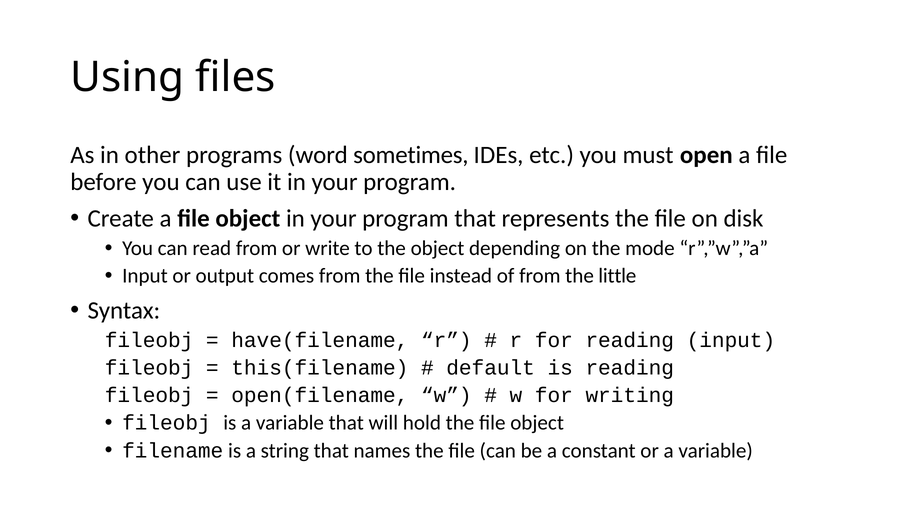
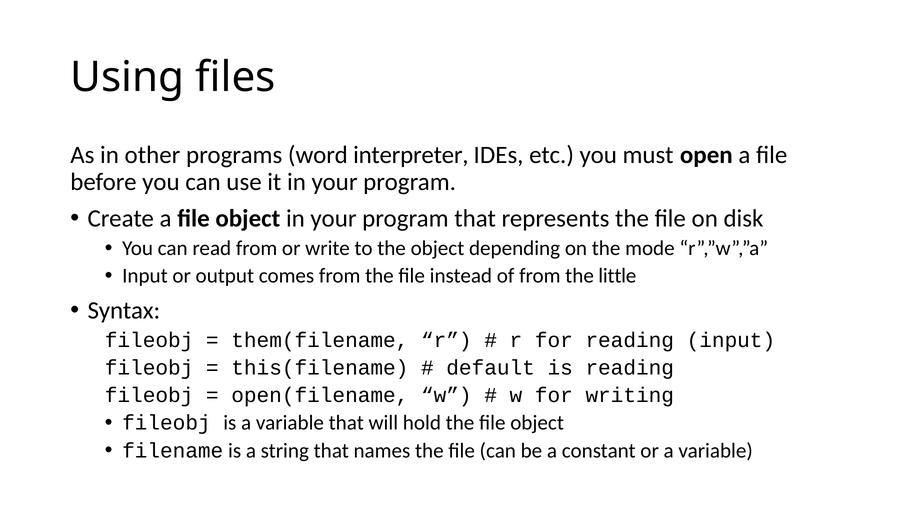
sometimes: sometimes -> interpreter (411, 155)
have(filename: have(filename -> them(filename (320, 340)
